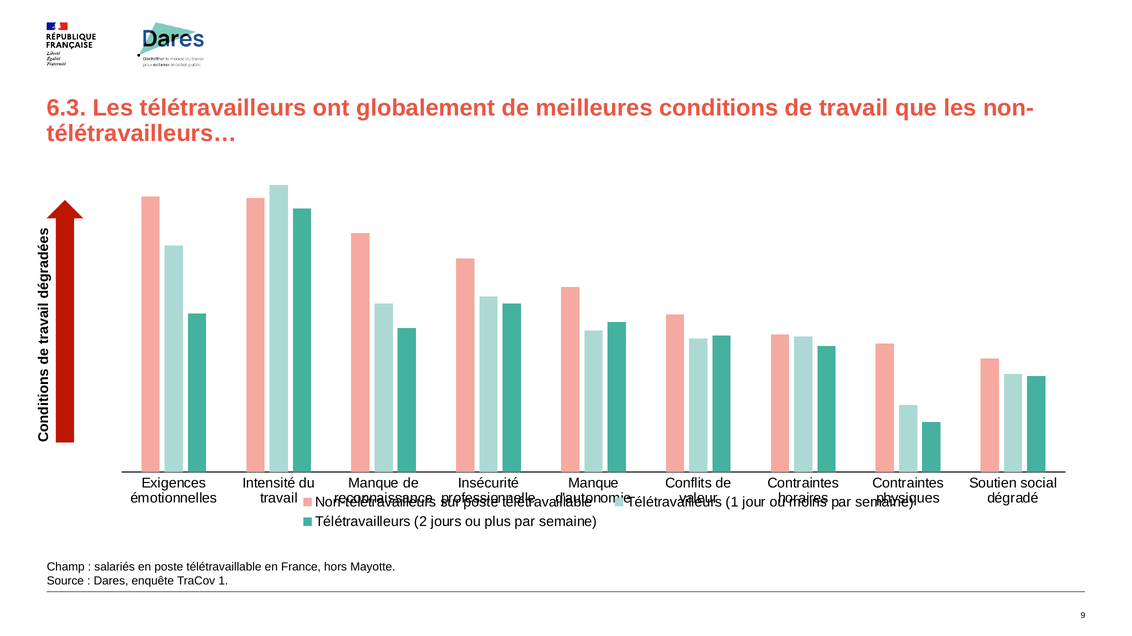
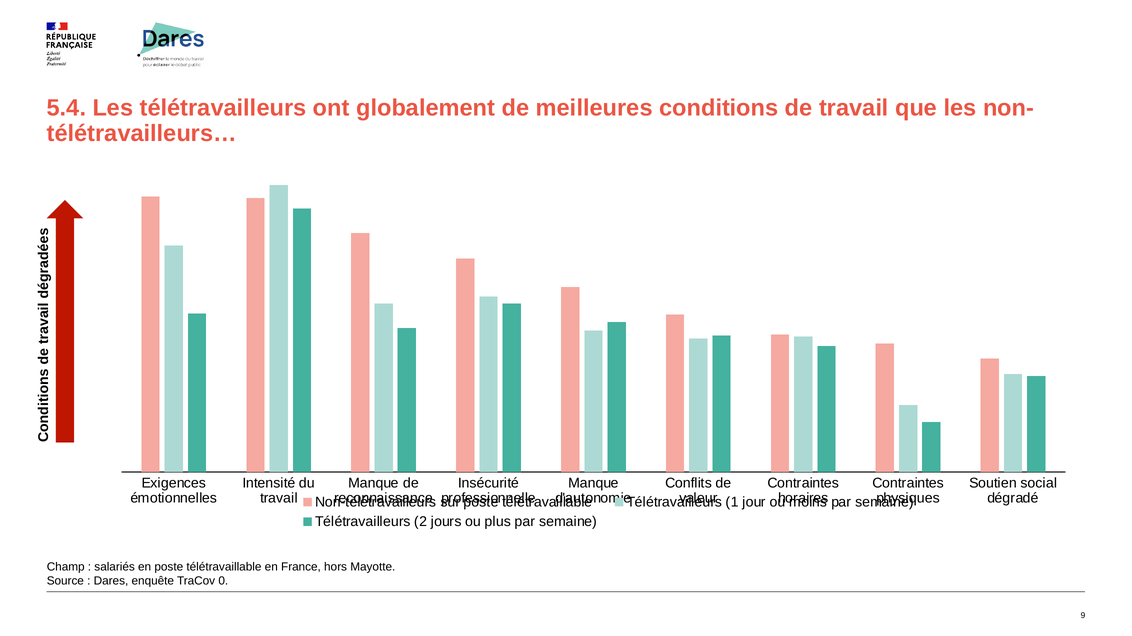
6.3: 6.3 -> 5.4 (66, 108)
TraCov 1: 1 -> 0 (223, 582)
